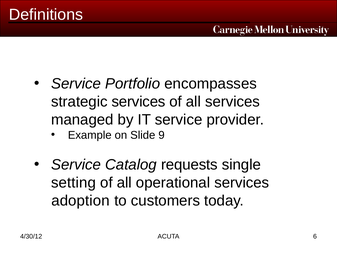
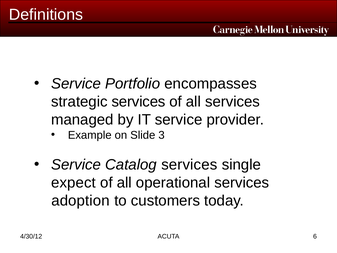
9: 9 -> 3 (162, 135)
Catalog requests: requests -> services (189, 164)
setting: setting -> expect (73, 182)
